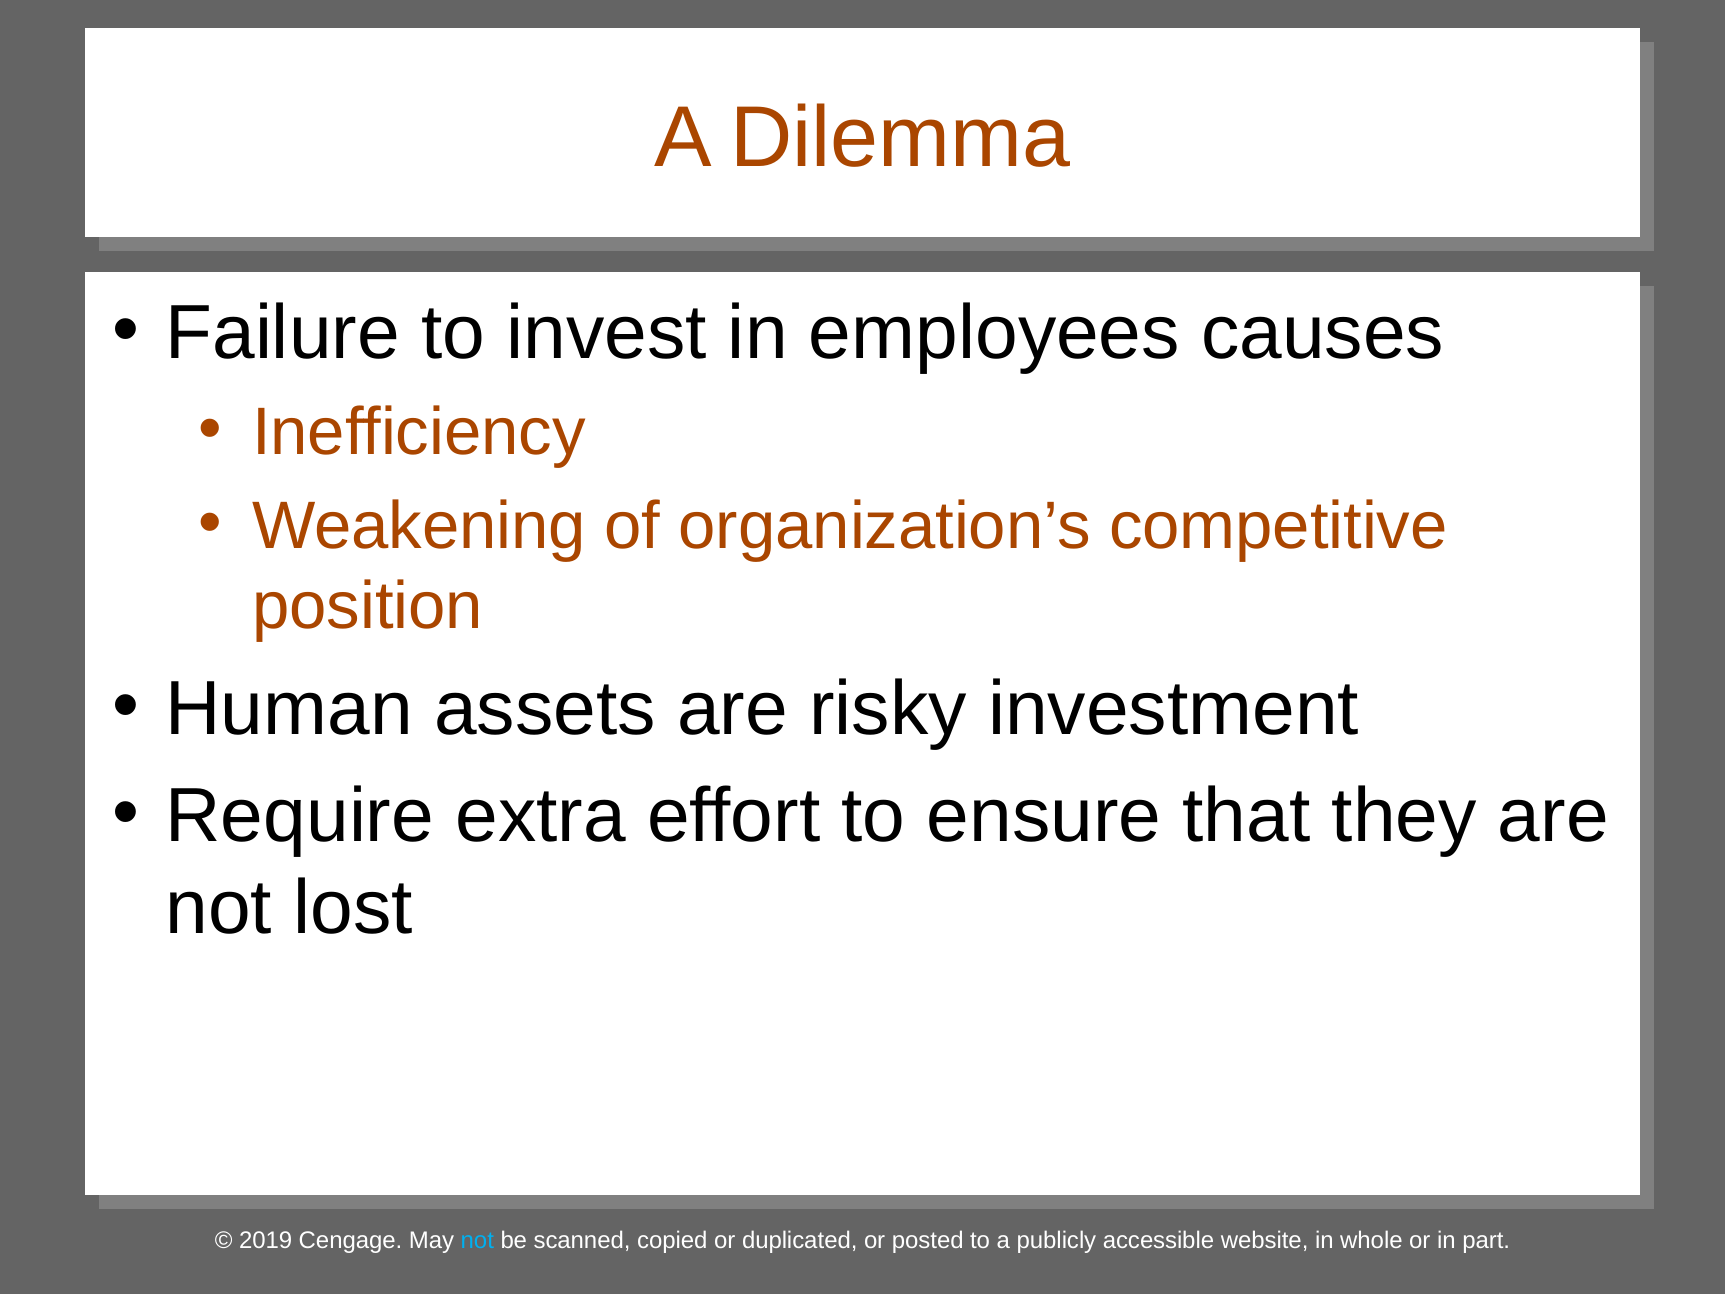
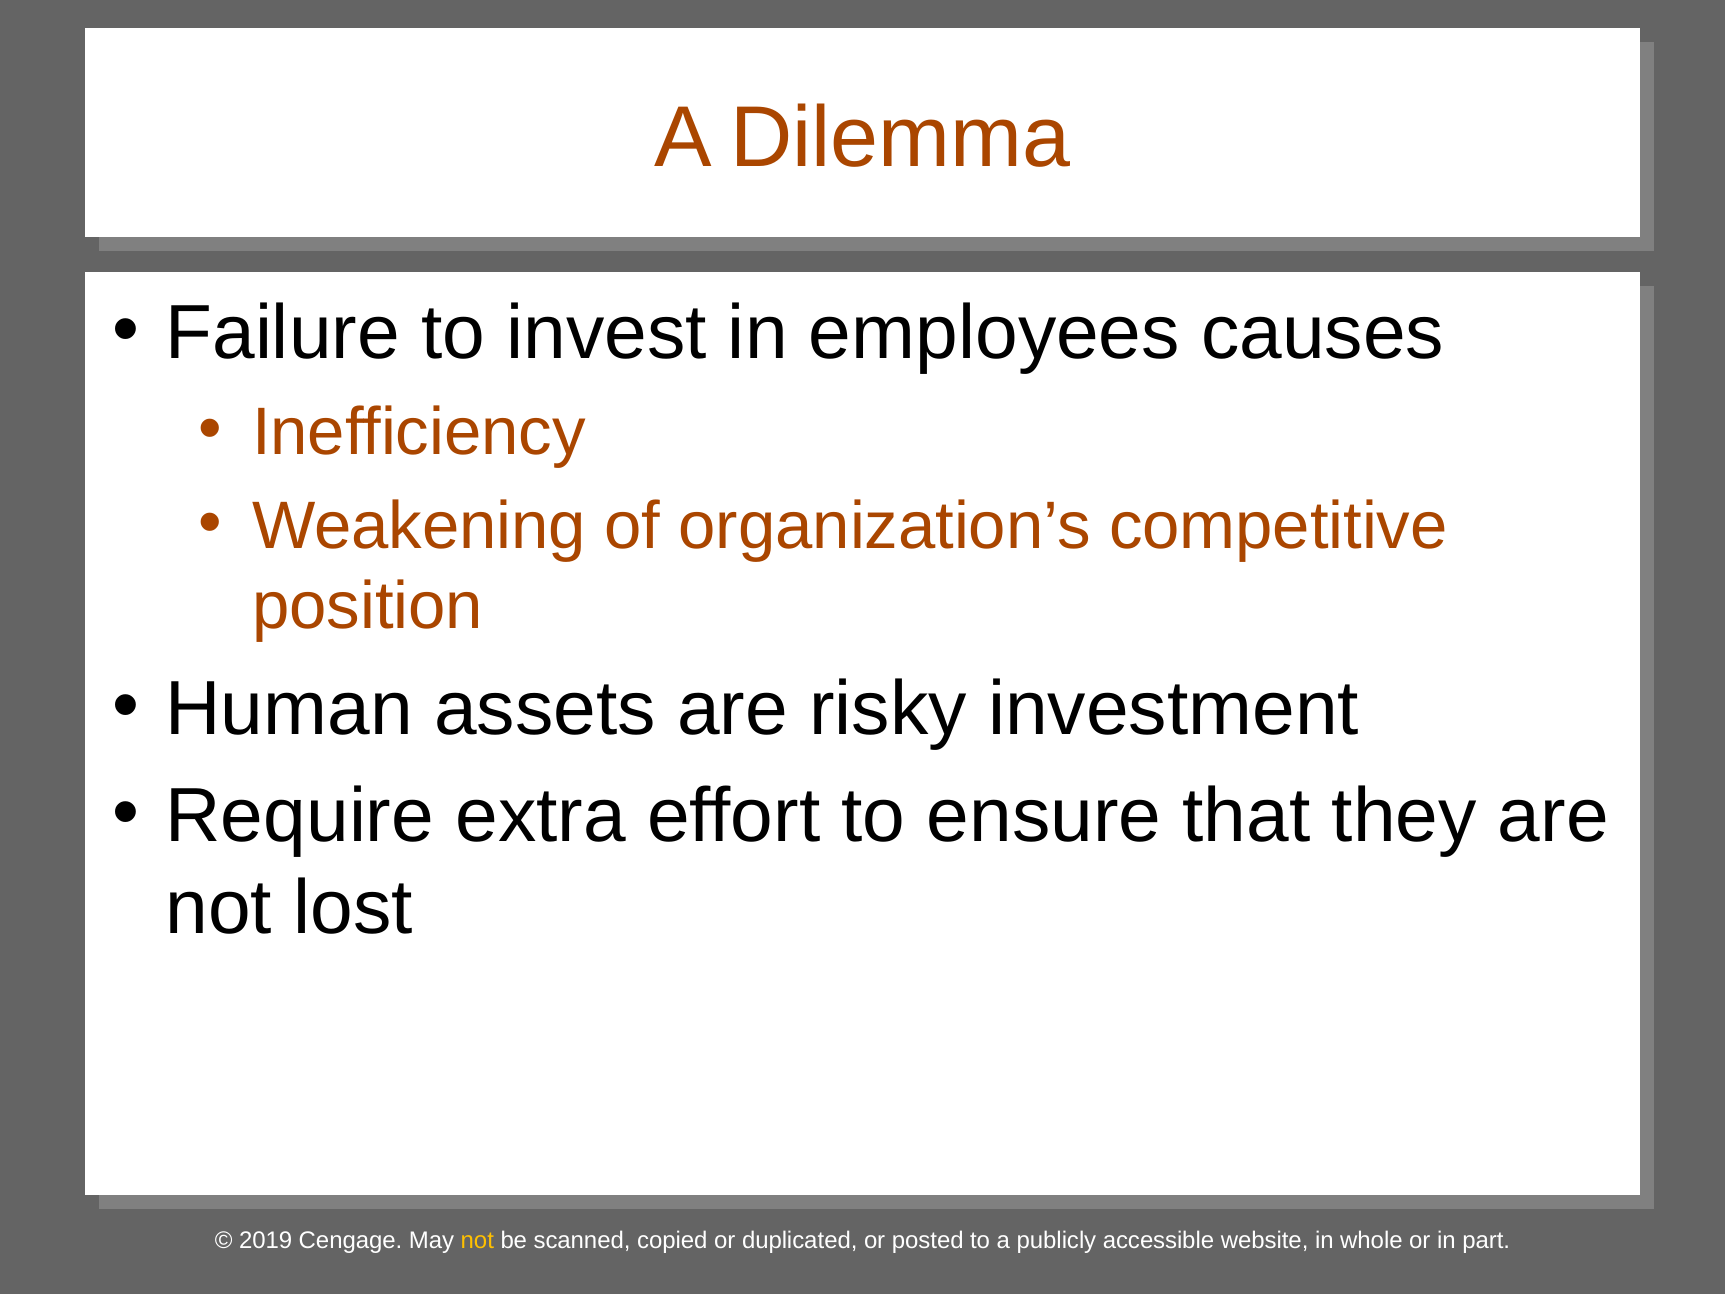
not colour: light blue -> yellow (477, 1241)
